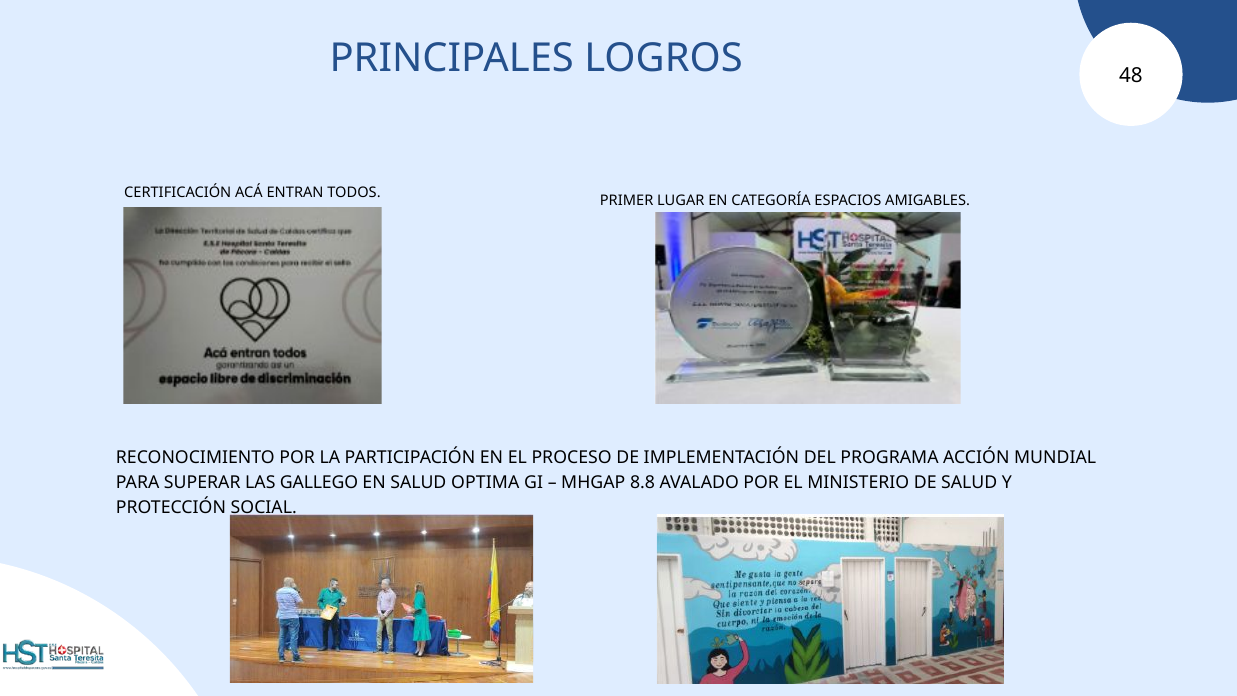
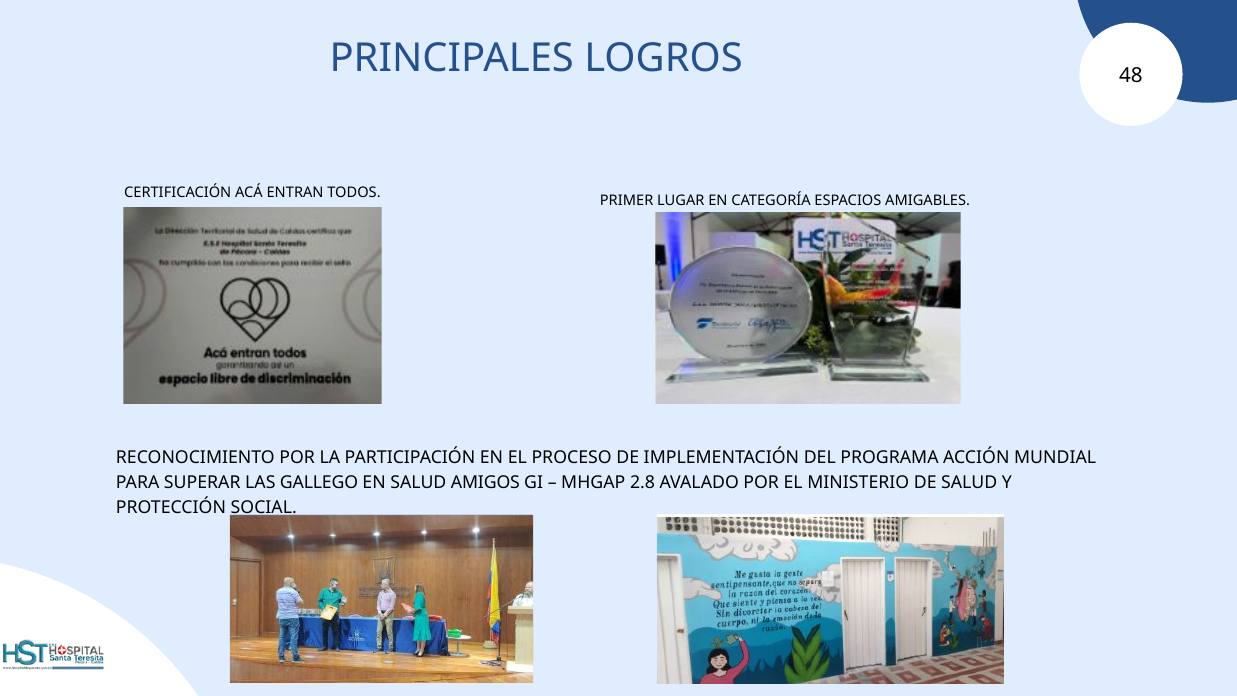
OPTIMA: OPTIMA -> AMIGOS (485, 482)
8.8: 8.8 -> 2.8 (642, 482)
